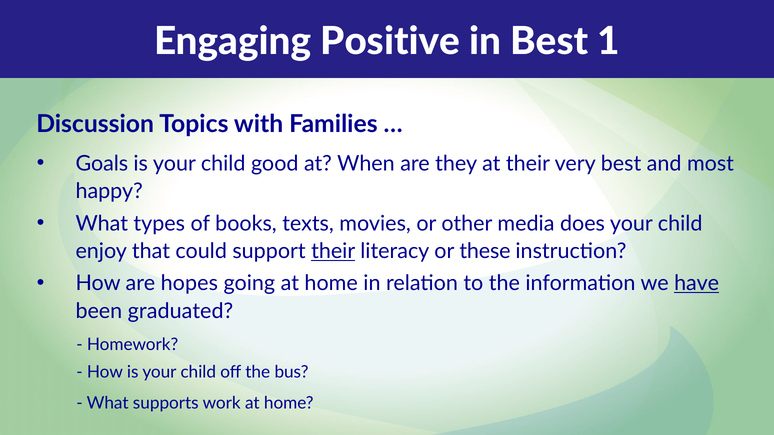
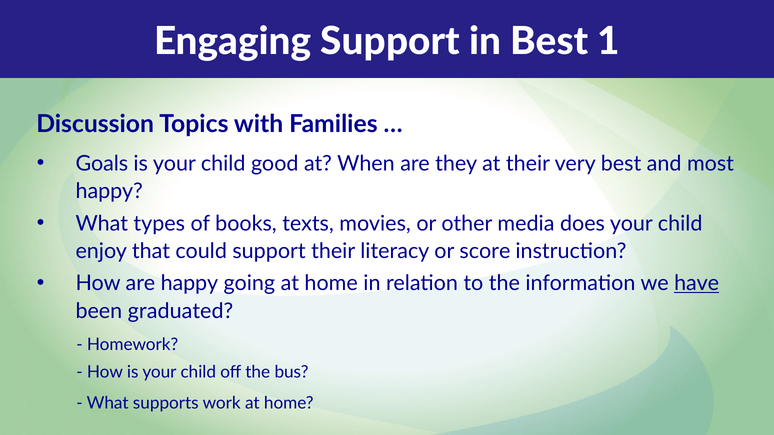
Engaging Positive: Positive -> Support (390, 42)
their underline: present -> none (333, 251)
these: these -> score (485, 251)
are hopes: hopes -> happy (189, 284)
